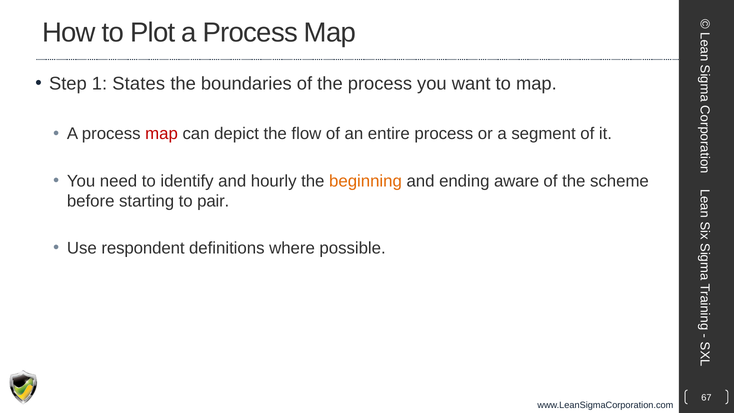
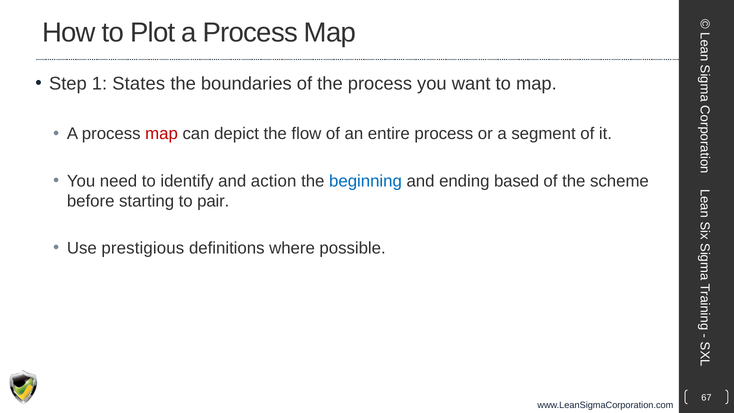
hourly: hourly -> action (274, 181)
beginning colour: orange -> blue (366, 181)
aware: aware -> based (517, 181)
respondent: respondent -> prestigious (143, 248)
